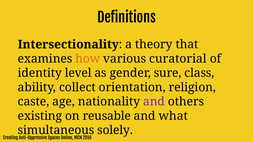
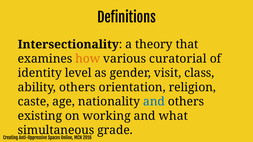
sure: sure -> visit (168, 73)
ability collect: collect -> others (77, 88)
and colour: purple -> blue (154, 102)
reusable: reusable -> working (107, 116)
solely: solely -> grade (115, 131)
